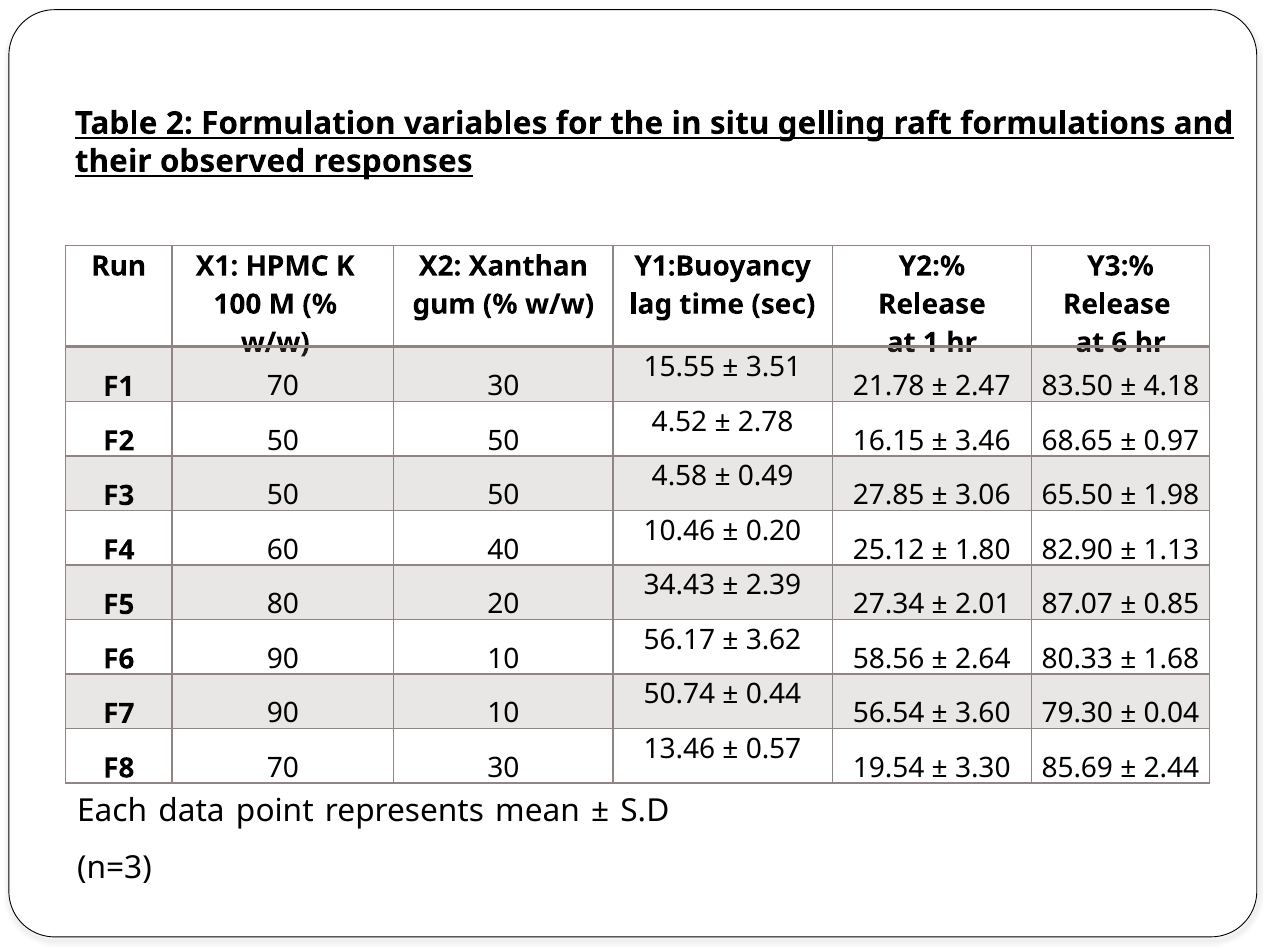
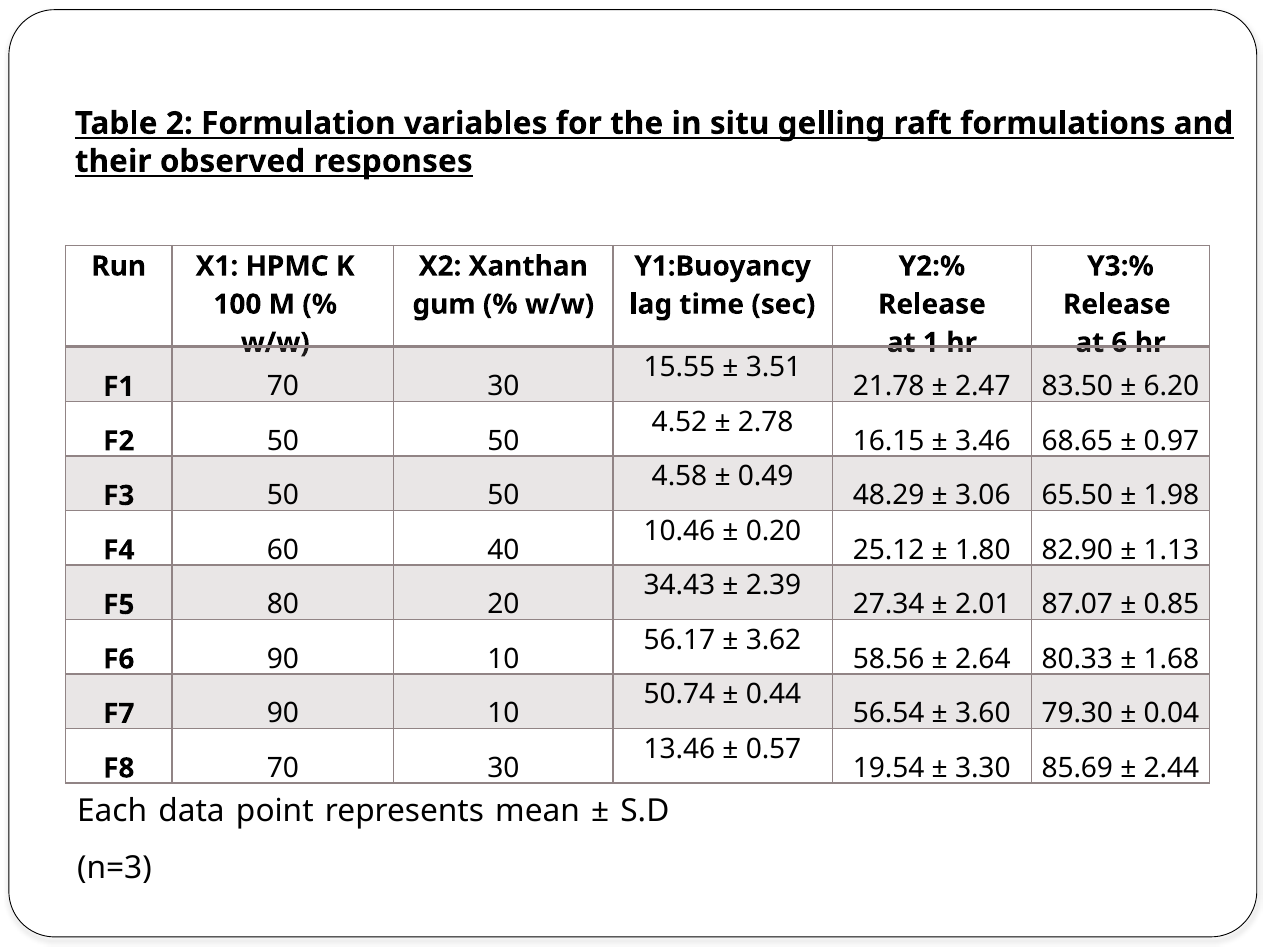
4.18: 4.18 -> 6.20 (1171, 386)
27.85: 27.85 -> 48.29 (889, 495)
